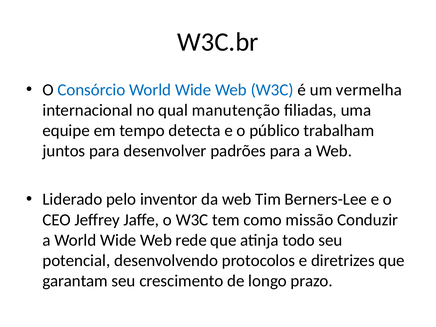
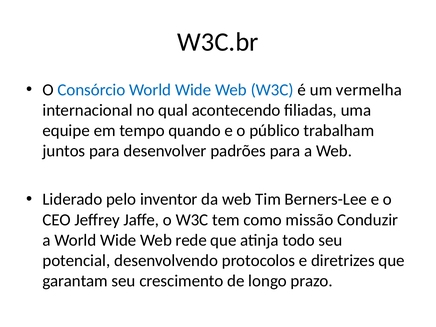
manutenção: manutenção -> acontecendo (236, 110)
detecta: detecta -> quando (195, 131)
